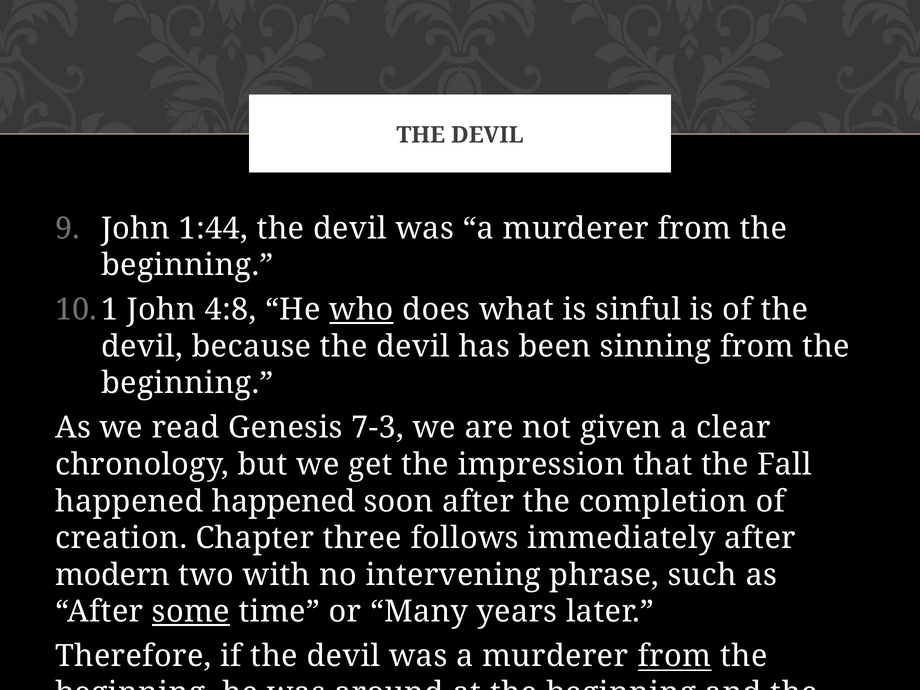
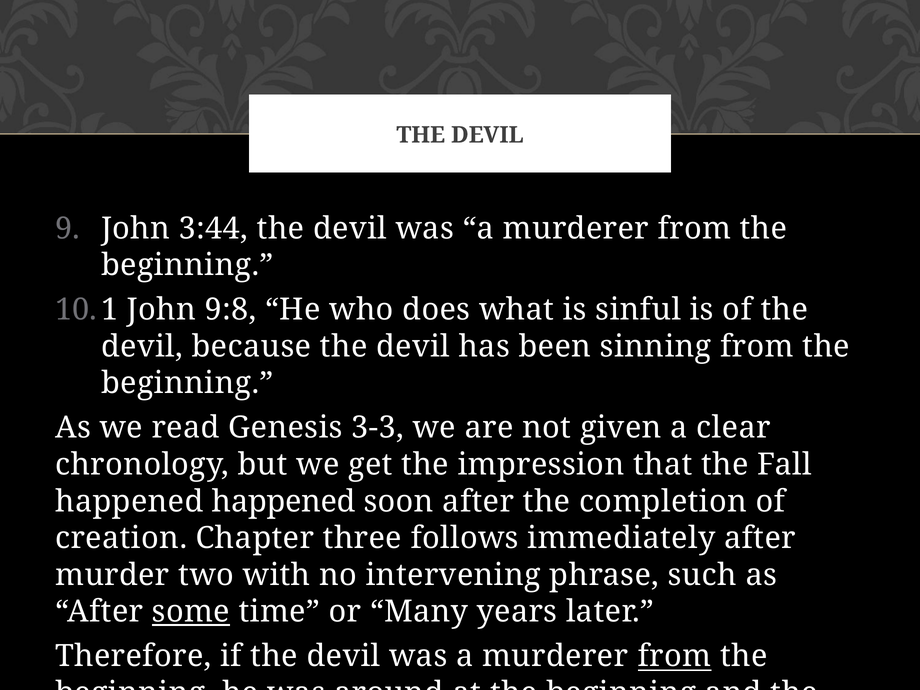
1:44: 1:44 -> 3:44 (213, 228)
4:8: 4:8 -> 9:8 (231, 310)
who underline: present -> none (361, 310)
7-3: 7-3 -> 3-3 (378, 428)
modern: modern -> murder (112, 575)
